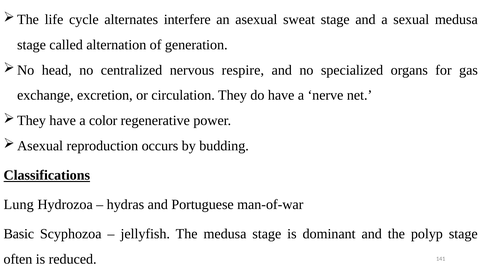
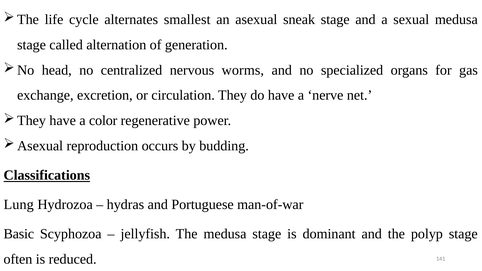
interfere: interfere -> smallest (187, 19)
sweat: sweat -> sneak (299, 19)
respire: respire -> worms (243, 70)
